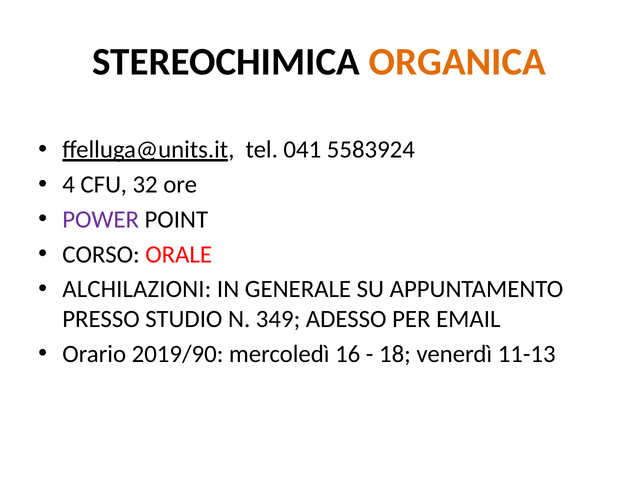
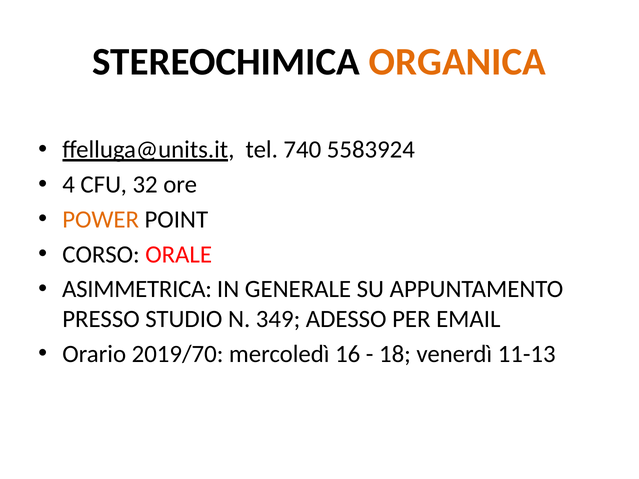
041: 041 -> 740 (302, 150)
POWER colour: purple -> orange (101, 220)
ALCHILAZIONI: ALCHILAZIONI -> ASIMMETRICA (137, 289)
2019/90: 2019/90 -> 2019/70 (178, 354)
